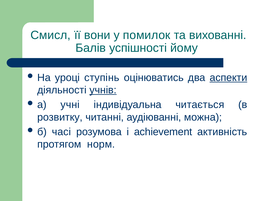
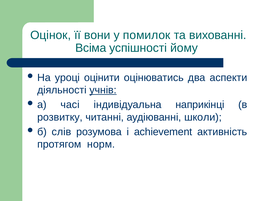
Смисл: Смисл -> Оцінок (51, 35)
Балів: Балів -> Всіма (91, 48)
ступінь: ступінь -> оцінити (102, 78)
аспекти underline: present -> none (228, 78)
учні: учні -> часі (70, 105)
читається: читається -> наприкінці (200, 105)
можна: можна -> школи (203, 117)
часі: часі -> слів (61, 132)
